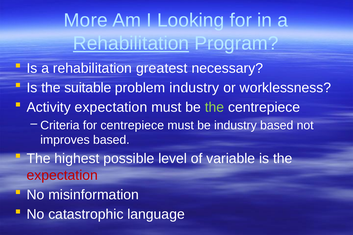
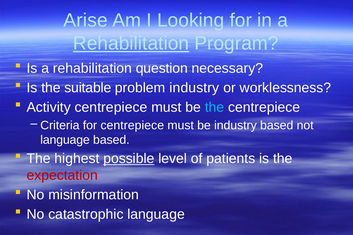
More: More -> Arise (86, 20)
greatest: greatest -> question (162, 68)
Activity expectation: expectation -> centrepiece (111, 108)
the colour: light green -> light blue (215, 108)
improves: improves -> language (65, 140)
possible underline: none -> present (129, 159)
variable: variable -> patients (231, 159)
